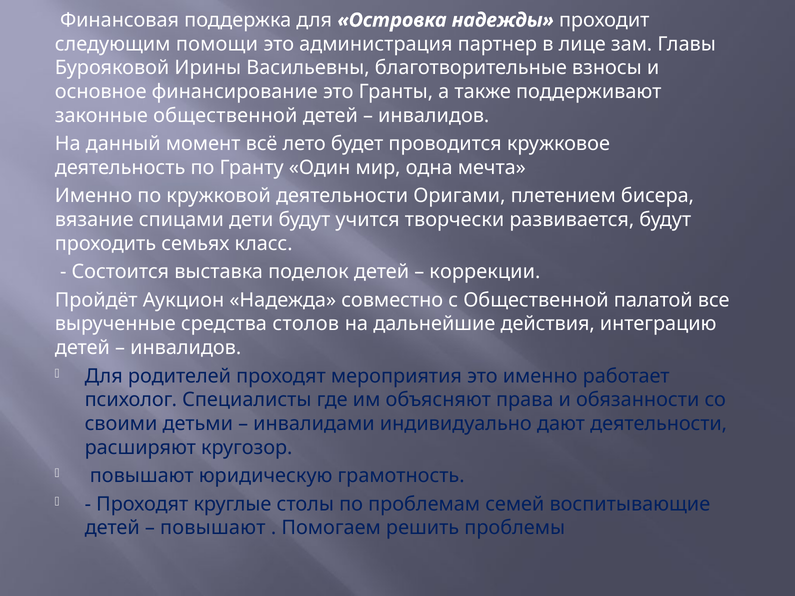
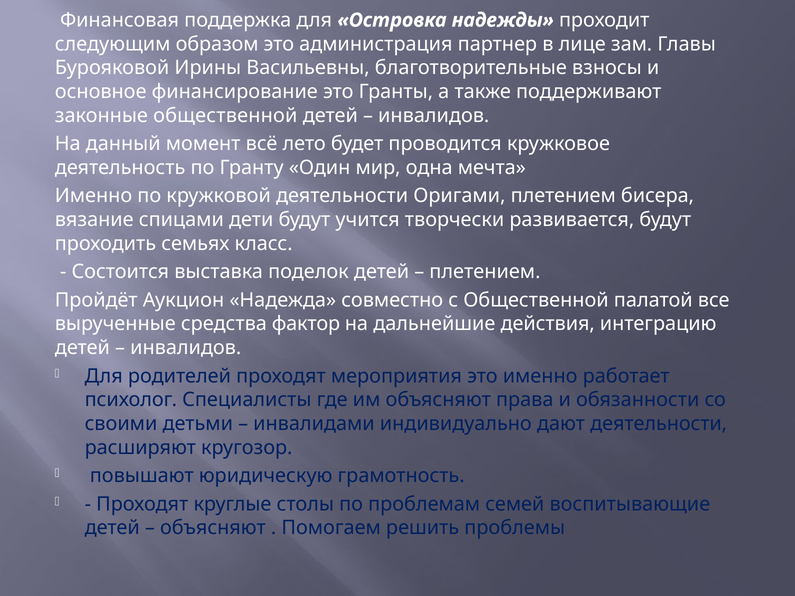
помощи: помощи -> образом (217, 44)
коррекции: коррекции -> плетением (485, 272)
столов: столов -> фактор (306, 324)
повышают: повышают -> объясняют (213, 528)
